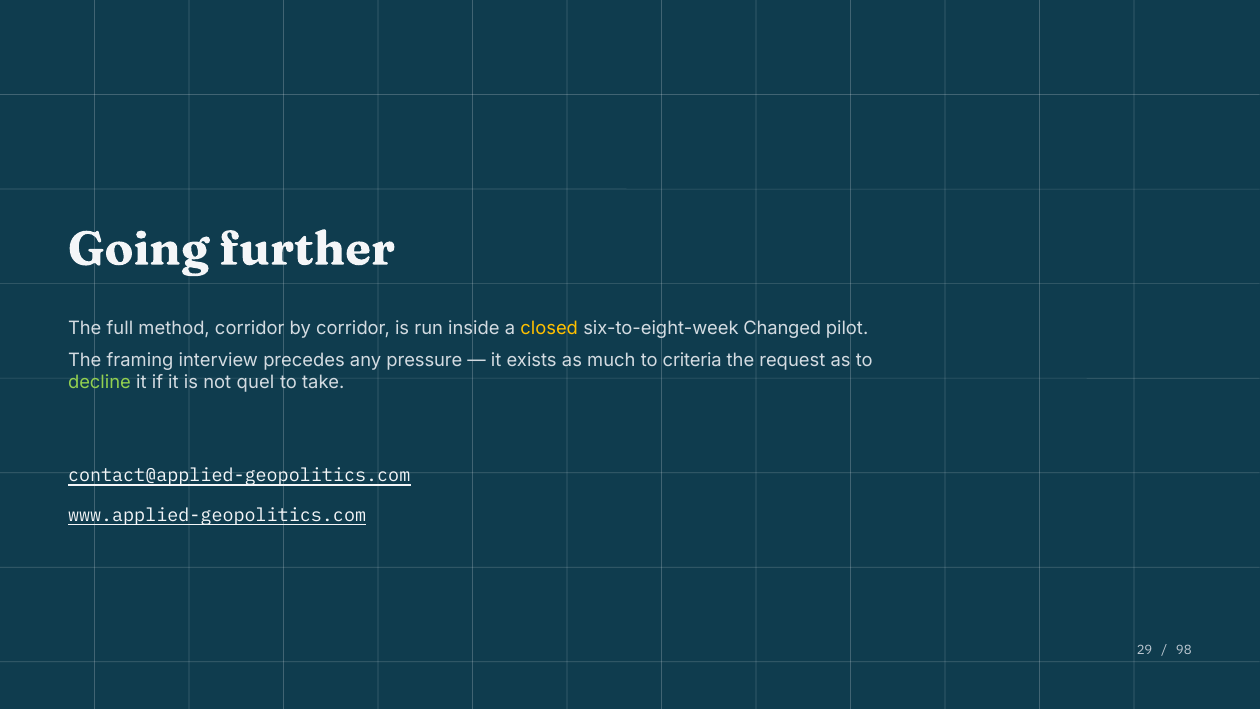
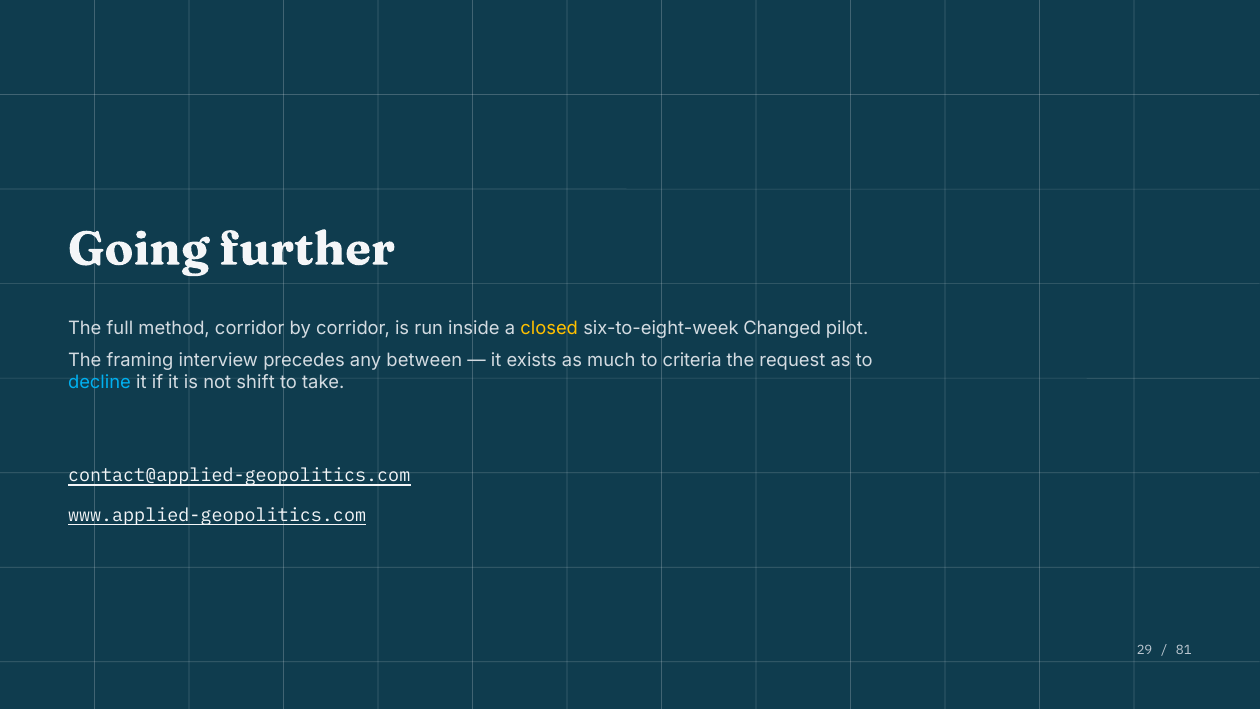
pressure: pressure -> between (424, 360)
decline colour: light green -> light blue (99, 383)
quel: quel -> shift (256, 383)
98: 98 -> 81 (1184, 650)
